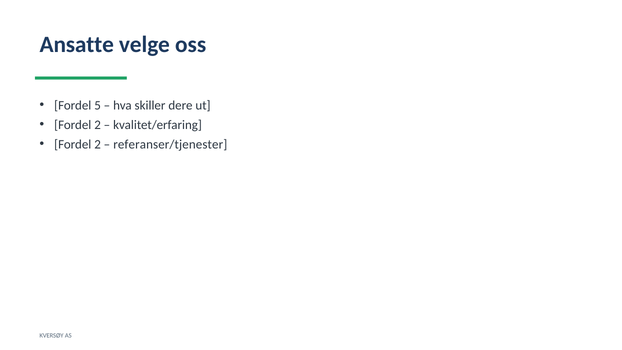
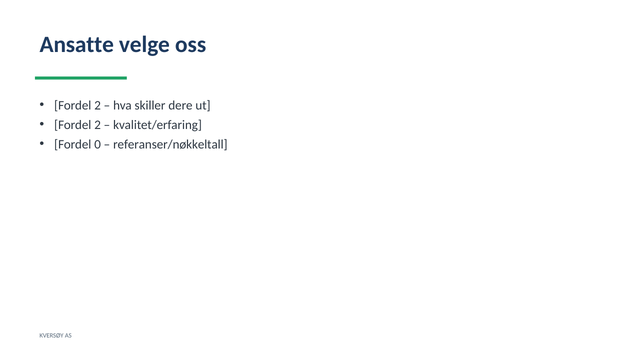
5: 5 -> 2 (98, 105)
2: 2 -> 0 (98, 144)
referanser/tjenester: referanser/tjenester -> referanser/nøkkeltall (170, 144)
